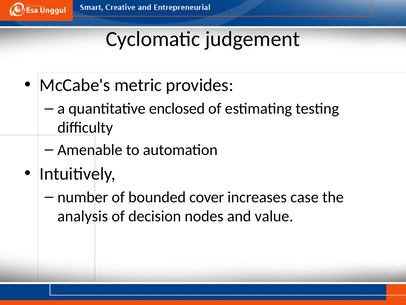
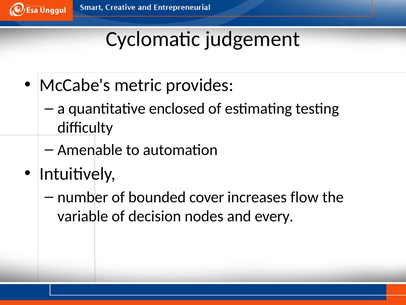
case: case -> flow (305, 197)
analysis: analysis -> variable (83, 216)
value: value -> every (274, 216)
